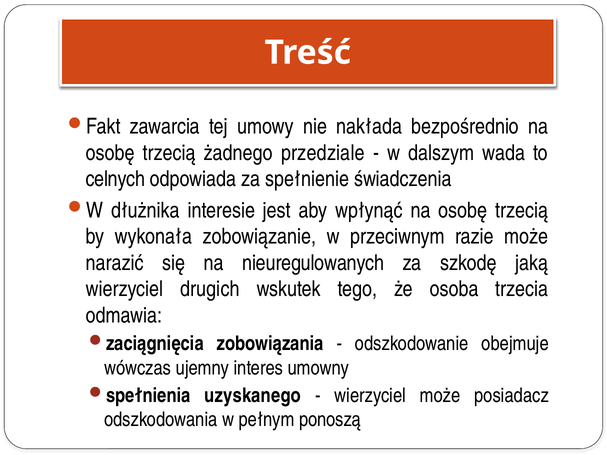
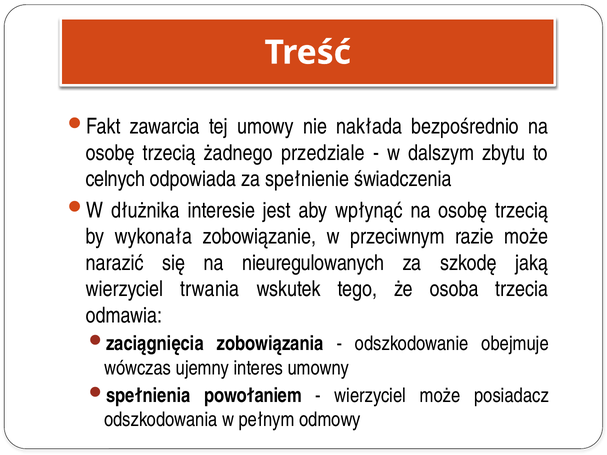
wada: wada -> zbytu (504, 153)
drugich: drugich -> trwania (210, 289)
uzyskanego: uzyskanego -> powołaniem (253, 396)
ponoszą: ponoszą -> odmowy (330, 420)
